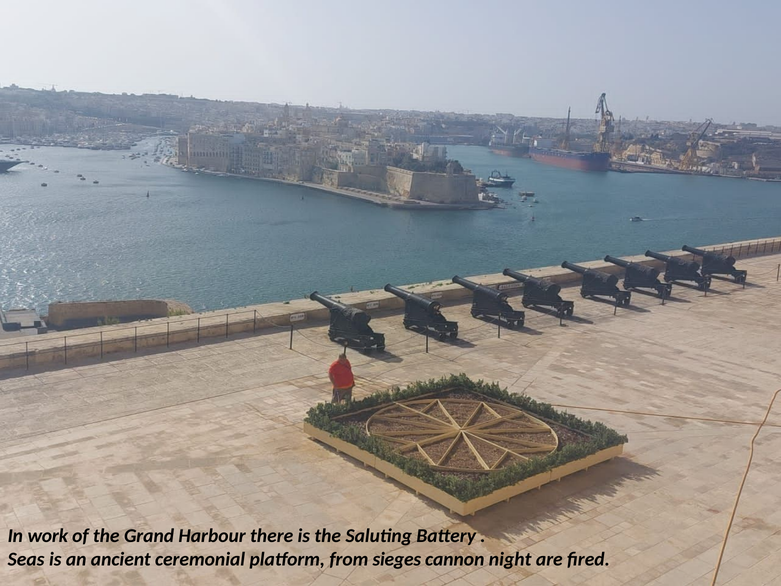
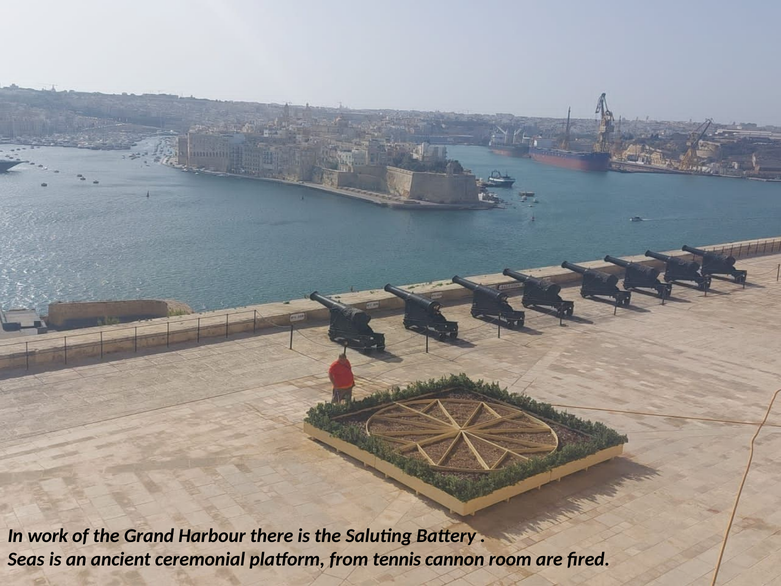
sieges: sieges -> tennis (397, 559)
night: night -> room (510, 559)
